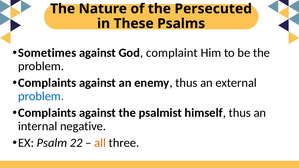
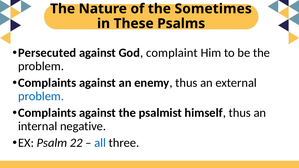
Persecuted: Persecuted -> Sometimes (213, 9)
Sometimes: Sometimes -> Persecuted (47, 53)
all colour: orange -> blue (100, 143)
